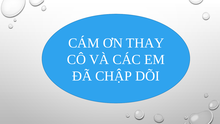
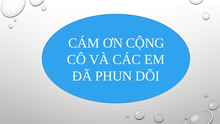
THAY: THAY -> CỘNG (145, 43)
CHẬP: CHẬP -> PHUN (114, 76)
